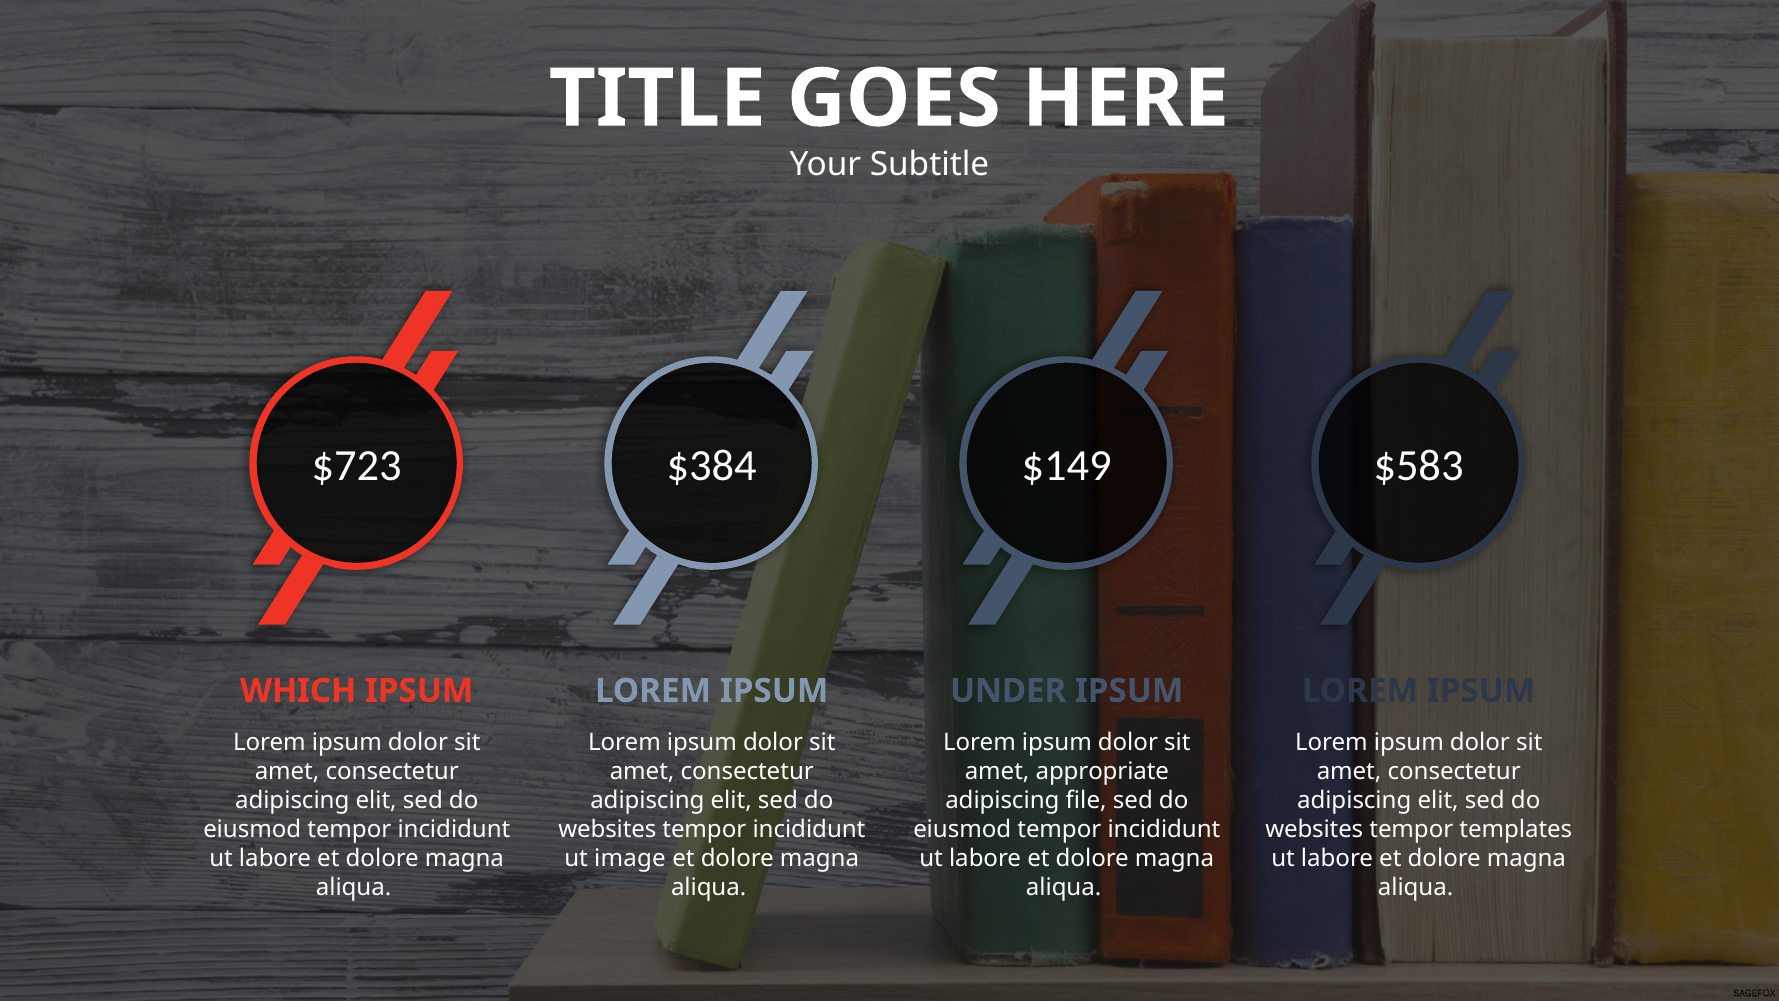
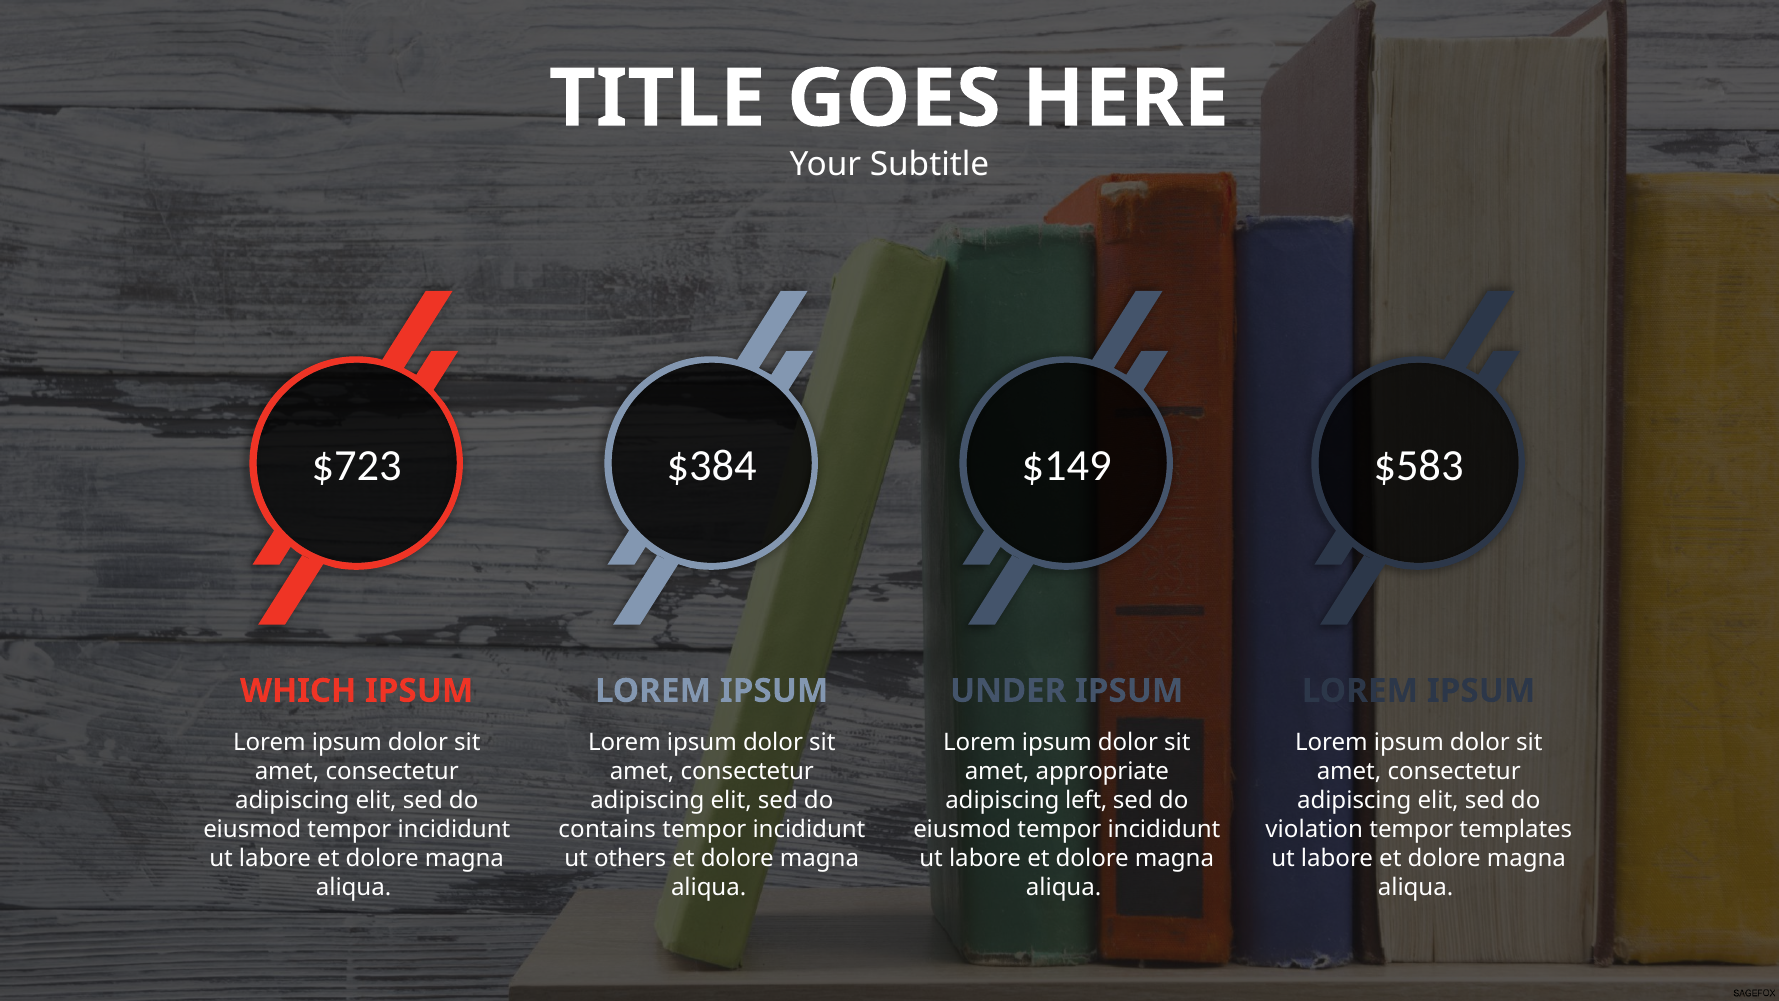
file: file -> left (1086, 800)
websites: websites -> contains (607, 829)
websites: websites -> violation (1314, 829)
image: image -> others (630, 858)
